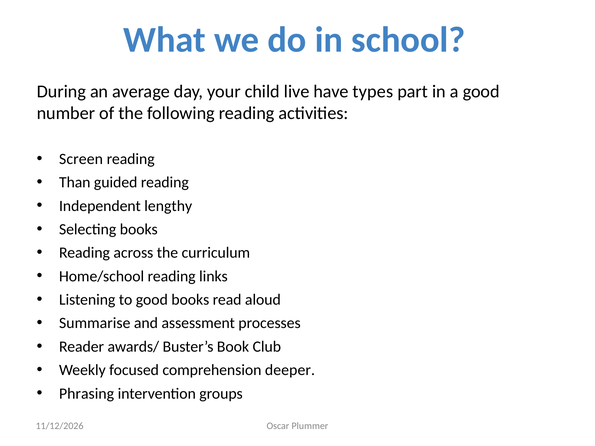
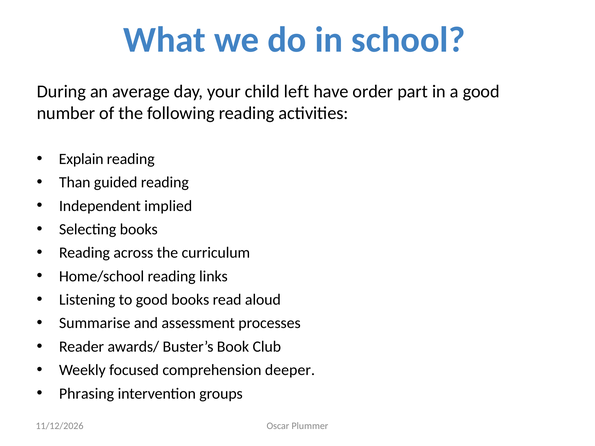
live: live -> left (297, 92)
types: types -> order (373, 92)
Screen: Screen -> Explain (81, 159)
lengthy: lengthy -> implied (168, 206)
